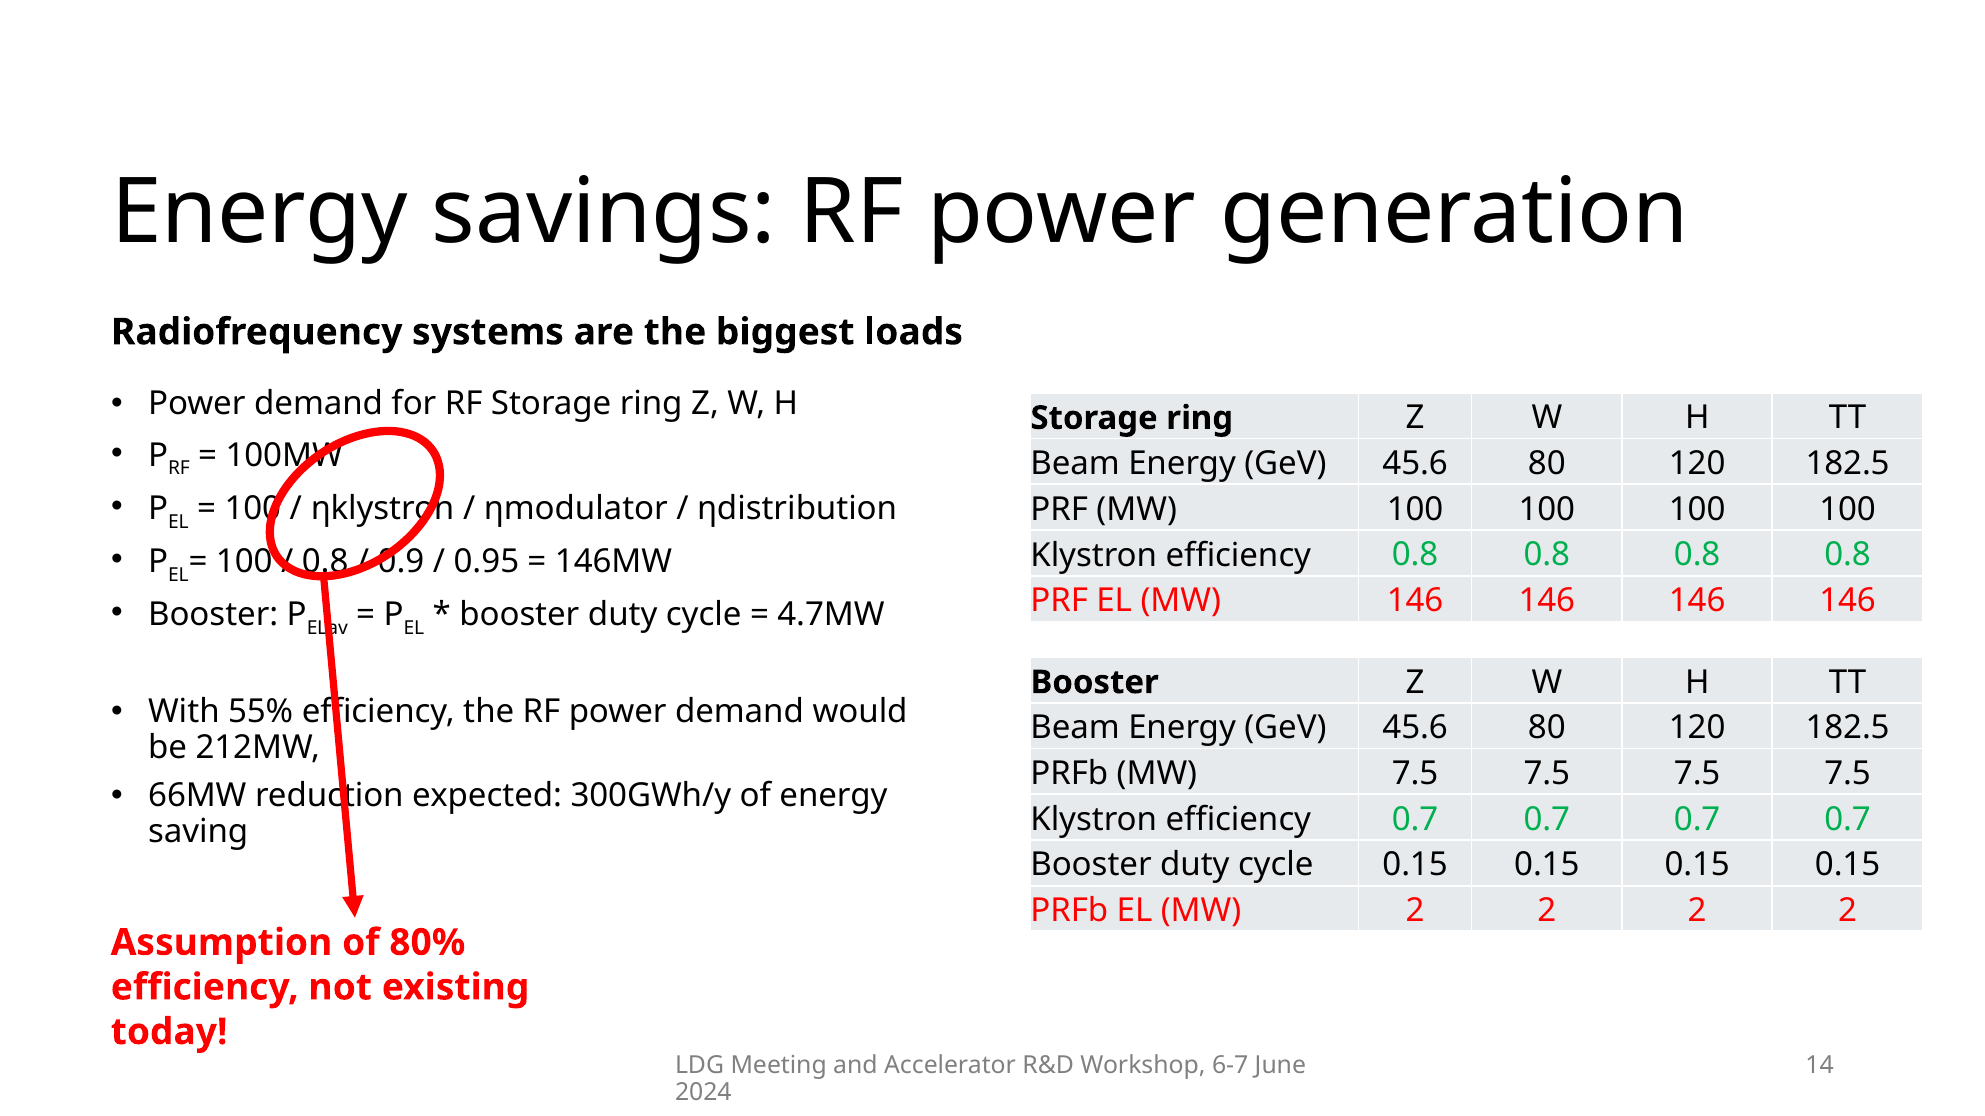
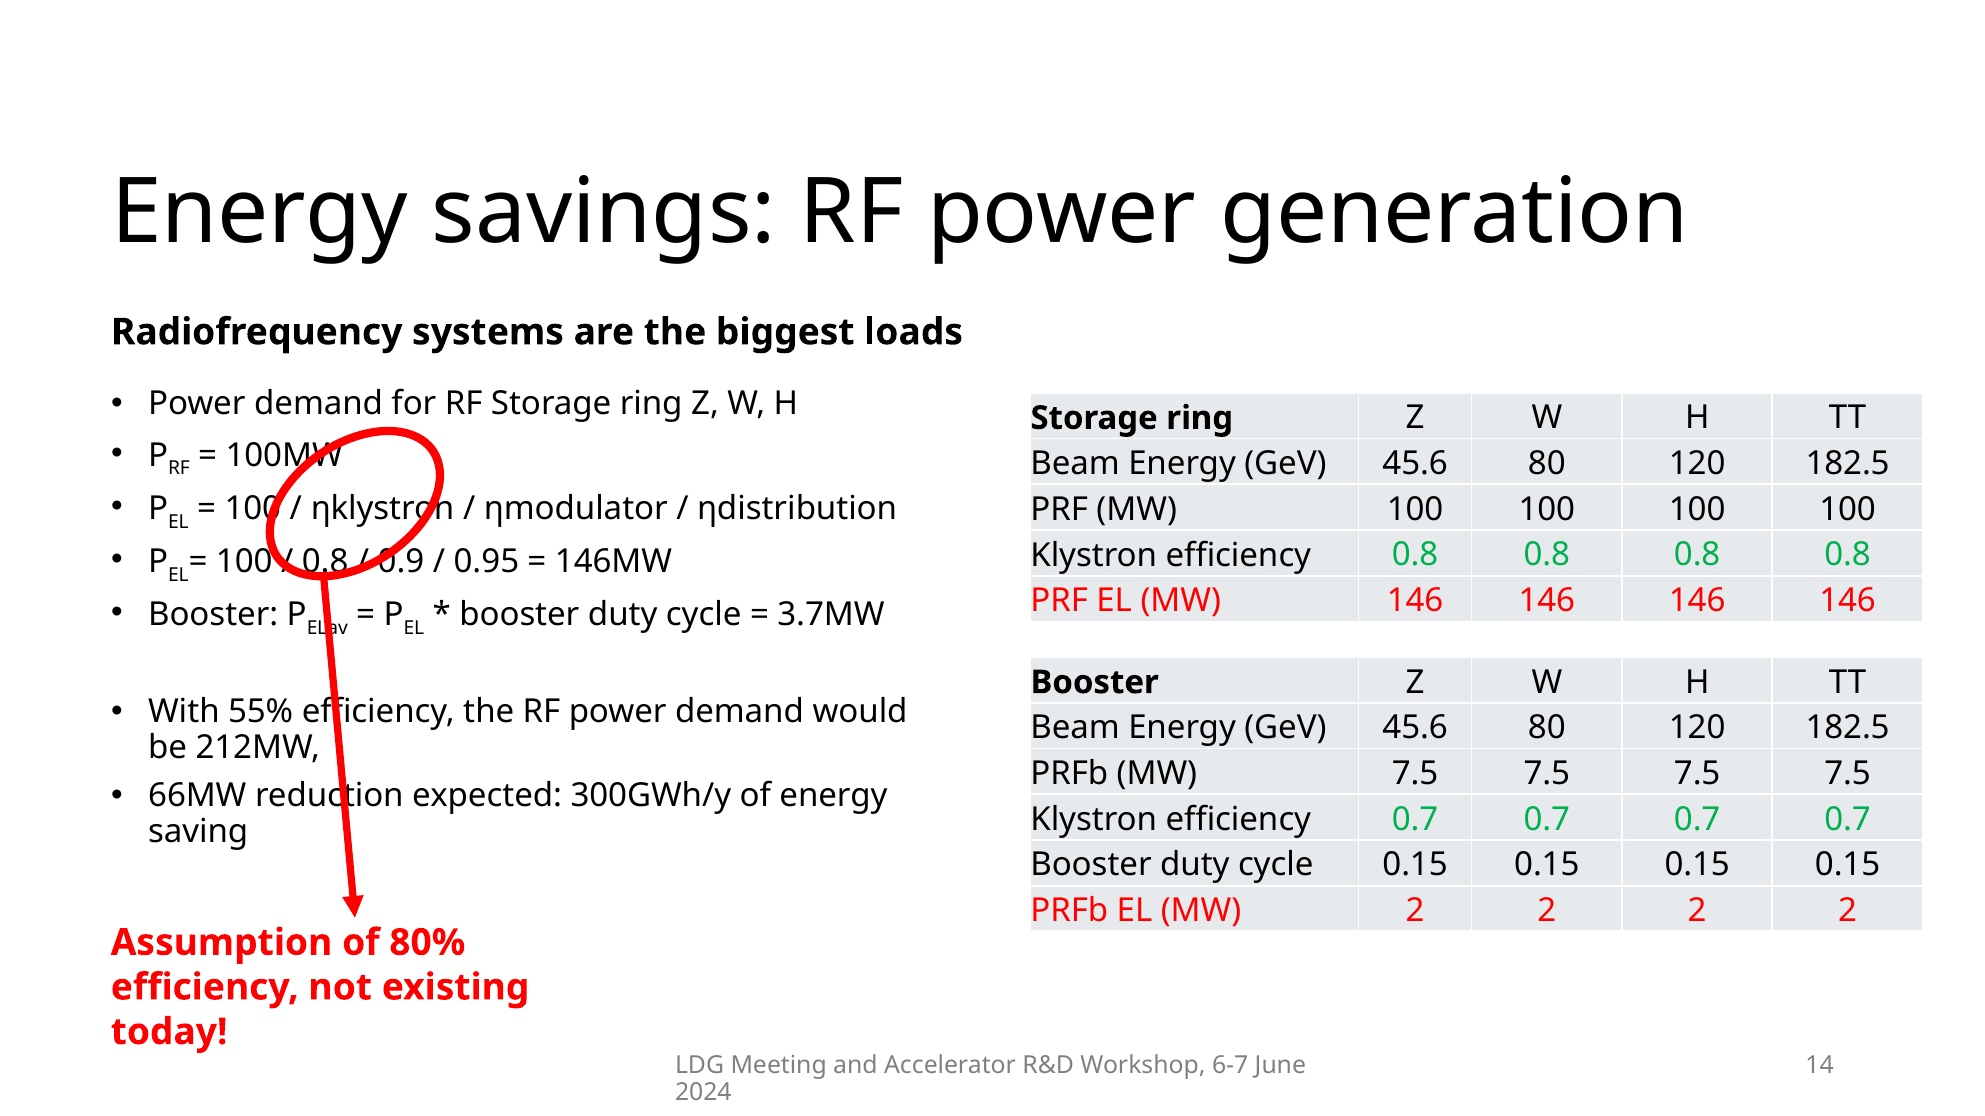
4.7MW: 4.7MW -> 3.7MW (831, 615)
